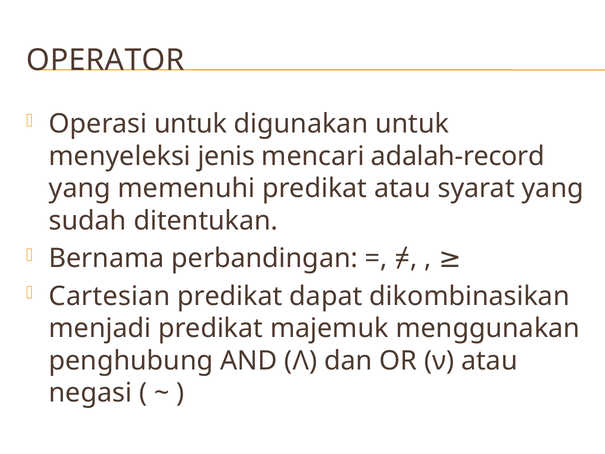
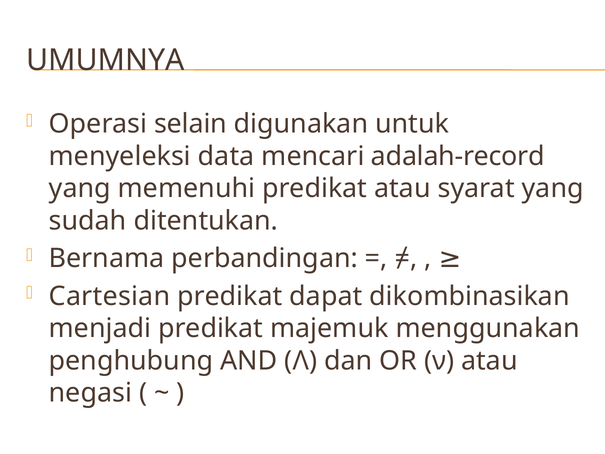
OPERATOR: OPERATOR -> UMUMNYA (105, 60)
Operasi untuk: untuk -> selain (190, 124)
jenis: jenis -> data (226, 156)
